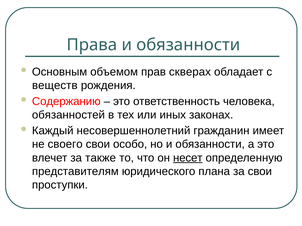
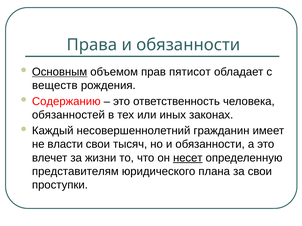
Основным underline: none -> present (60, 72)
скверах: скверах -> пятисот (190, 72)
своего: своего -> власти (65, 145)
особо: особо -> тысяч (130, 145)
также: также -> жизни (101, 158)
